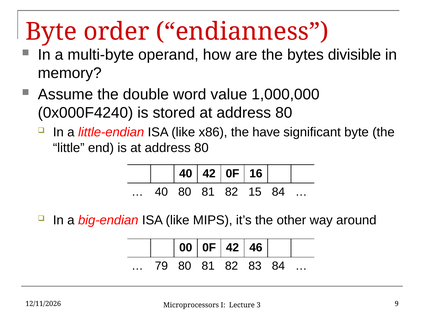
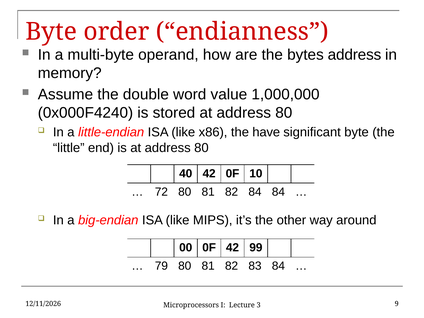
bytes divisible: divisible -> address (354, 55)
16: 16 -> 10 (256, 174)
40: 40 -> 72 (161, 192)
82 15: 15 -> 84 (255, 192)
46: 46 -> 99 (256, 248)
